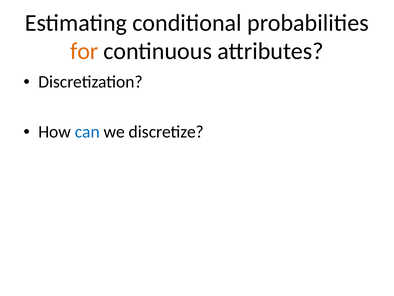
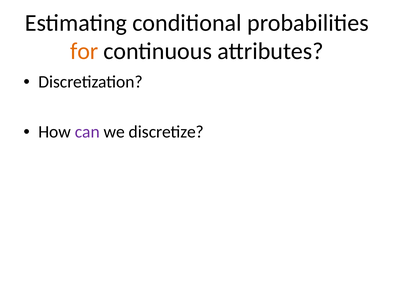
can colour: blue -> purple (87, 132)
